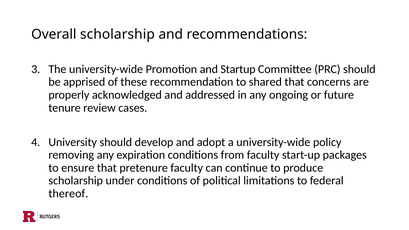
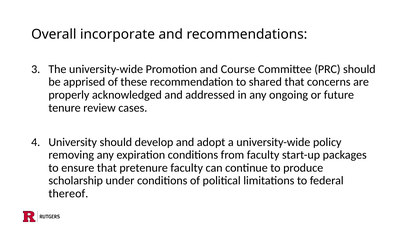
Overall scholarship: scholarship -> incorporate (117, 34)
Startup: Startup -> Course (238, 69)
